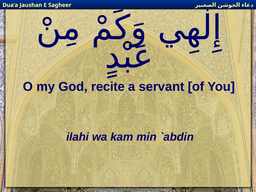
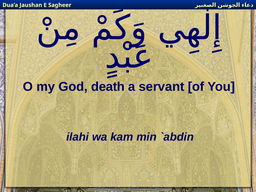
recite: recite -> death (108, 87)
